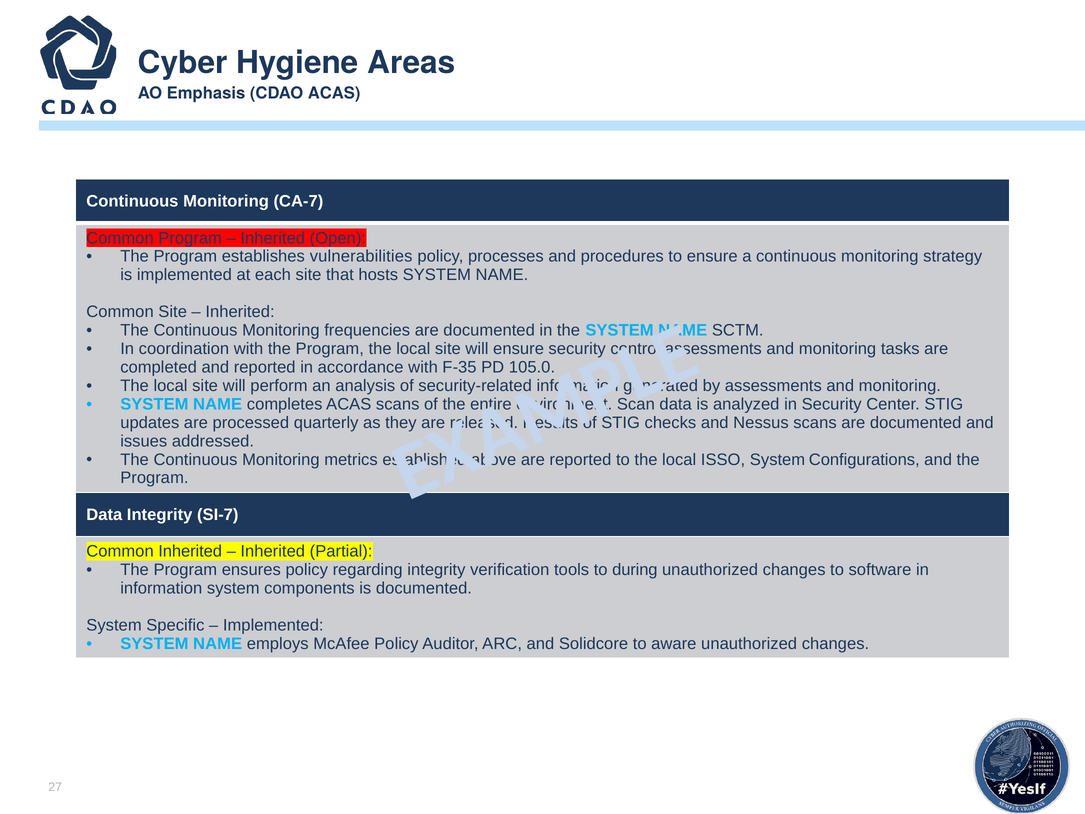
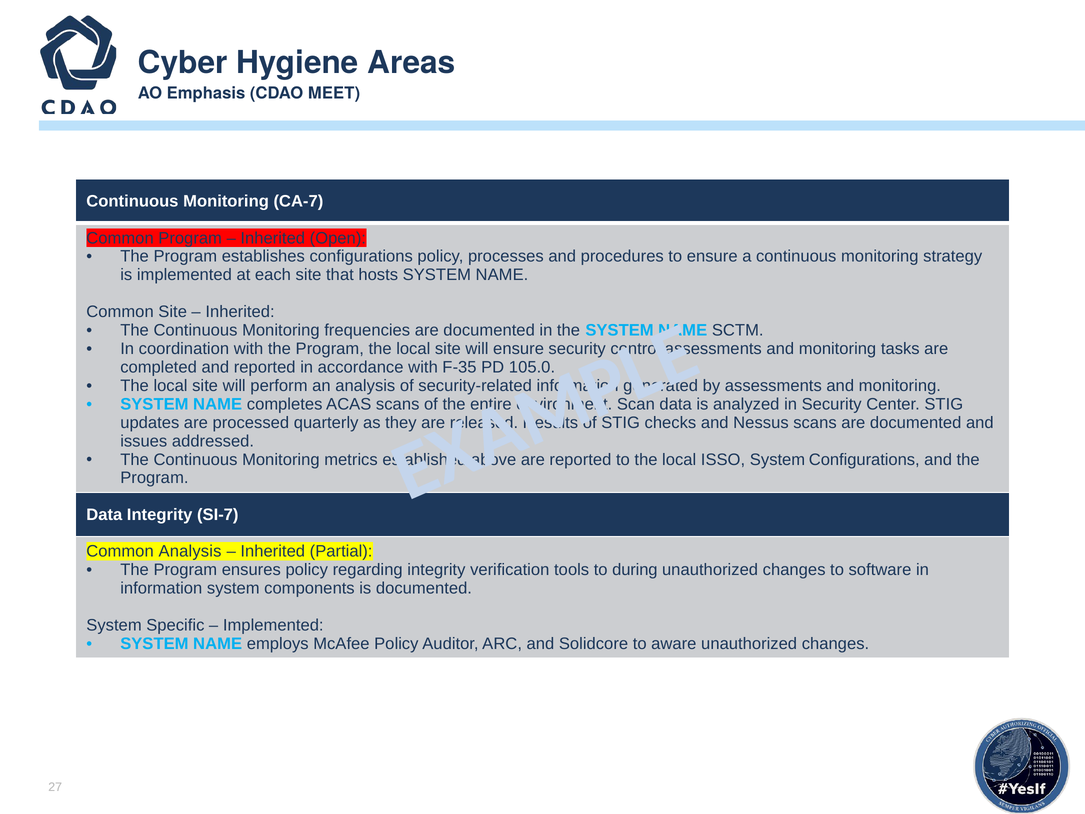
CDAO ACAS: ACAS -> MEET (334, 93)
establishes vulnerabilities: vulnerabilities -> configurations (361, 256)
Common Inherited: Inherited -> Analysis (190, 551)
